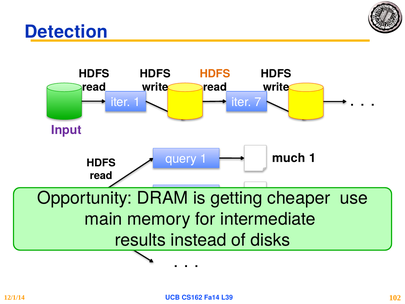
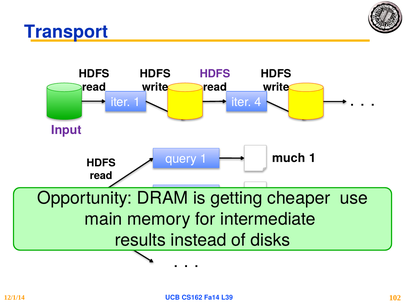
Detection: Detection -> Transport (66, 32)
HDFS colour: orange -> purple (215, 74)
7: 7 -> 4 (258, 102)
